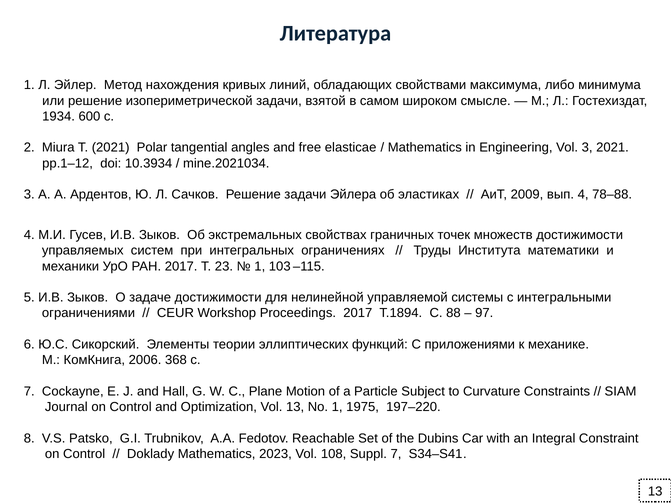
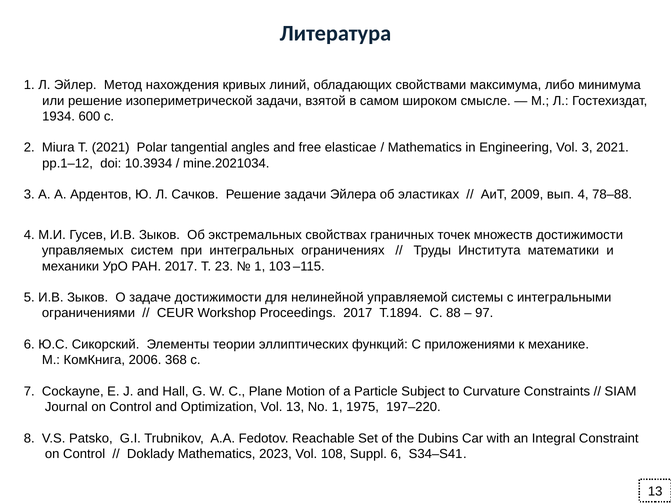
Suppl 7: 7 -> 6 (396, 454)
